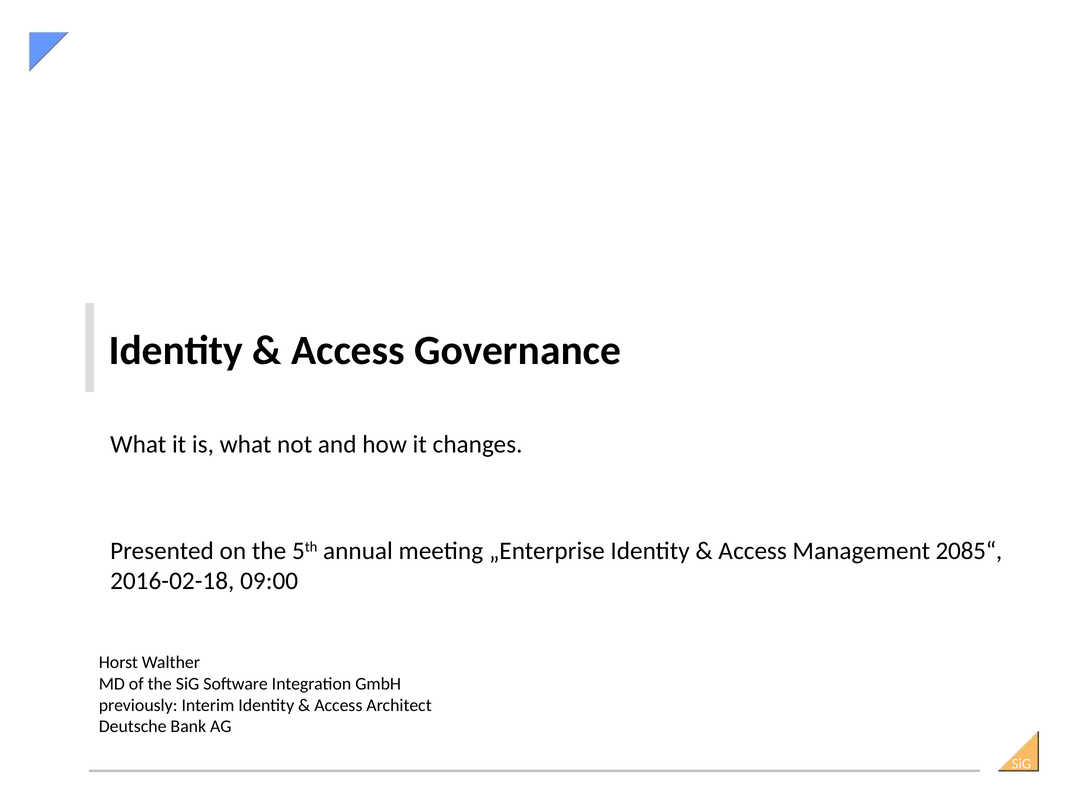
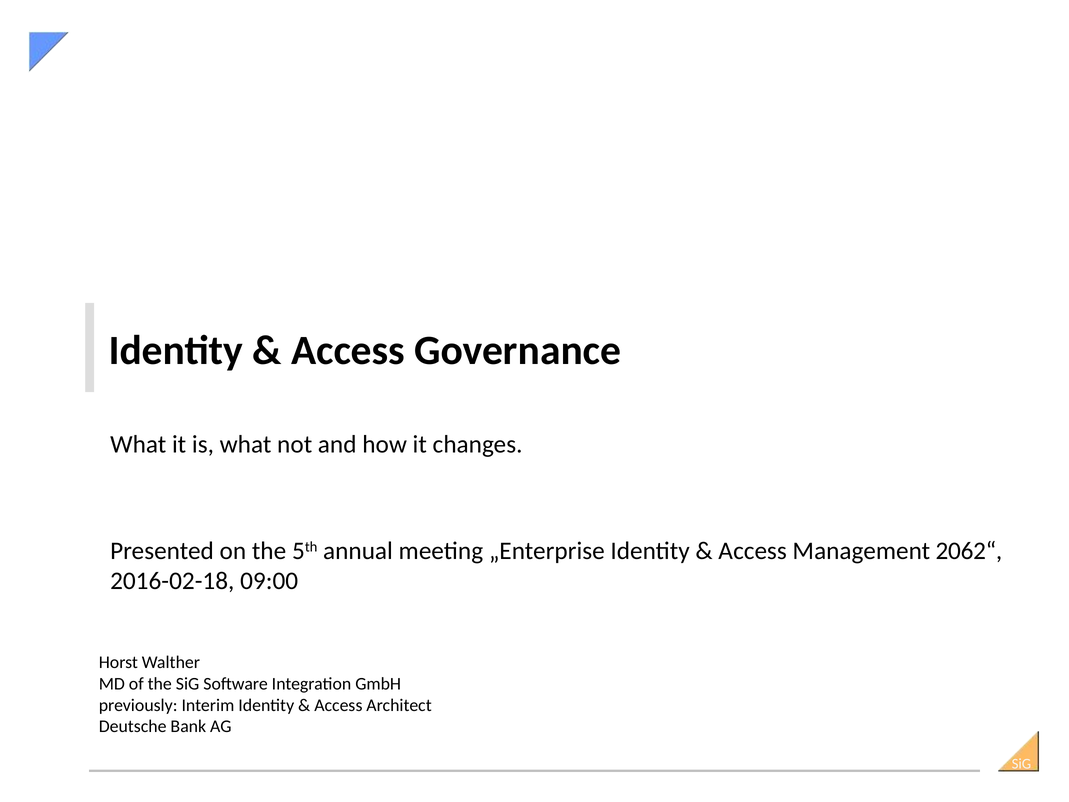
2085“: 2085“ -> 2062“ (969, 551)
